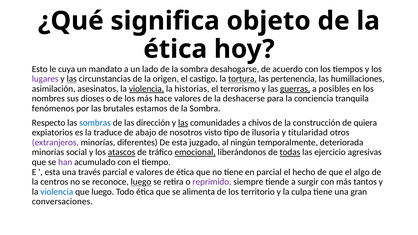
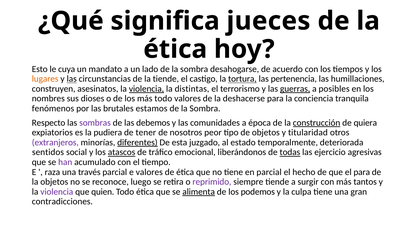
objeto: objeto -> jueces (269, 21)
lugares colour: purple -> orange (45, 79)
la origen: origen -> tiende (166, 79)
asimilación: asimilación -> construyen (54, 89)
historias: historias -> distintas (192, 89)
más hace: hace -> todo (163, 99)
sombras colour: blue -> purple (95, 123)
dirección: dirección -> debemos (153, 123)
las underline: present -> none (183, 123)
chivos: chivos -> época (260, 123)
construcción underline: none -> present (317, 123)
traduce: traduce -> pudiera (108, 133)
abajo: abajo -> tener (146, 133)
visto: visto -> peor (213, 133)
de ilusoria: ilusoria -> objetos (266, 133)
diferentes underline: none -> present (137, 143)
ningún: ningún -> estado (243, 143)
minorías: minorías -> sentidos (48, 152)
emocional underline: present -> none (195, 152)
esta: esta -> raza (52, 172)
el algo: algo -> para (362, 172)
la centros: centros -> objetos (54, 182)
luego underline: present -> none (141, 182)
violencia colour: blue -> purple (57, 192)
que luego: luego -> quien (103, 192)
alimenta underline: none -> present (199, 192)
territorio: territorio -> podemos (258, 192)
conversaciones: conversaciones -> contradicciones (62, 202)
